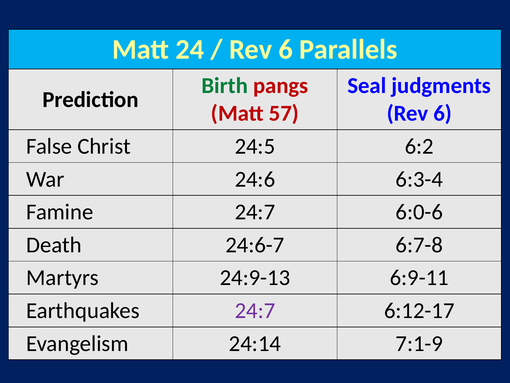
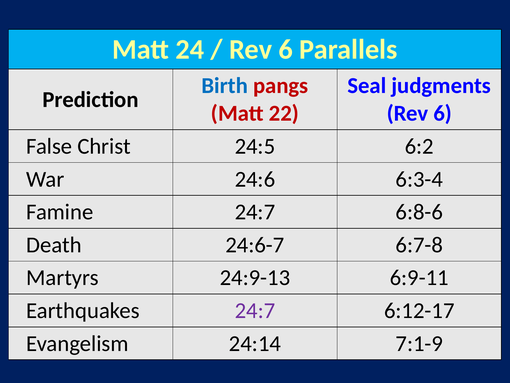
Birth colour: green -> blue (225, 86)
57: 57 -> 22 (284, 113)
6:0-6: 6:0-6 -> 6:8-6 (419, 212)
